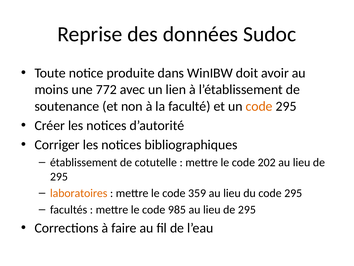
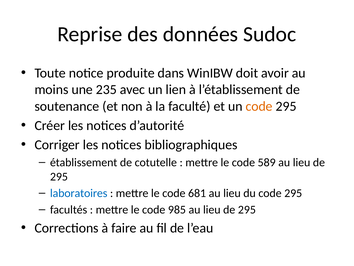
772: 772 -> 235 (106, 89)
202: 202 -> 589 (267, 162)
laboratoires colour: orange -> blue (79, 193)
359: 359 -> 681 (197, 193)
